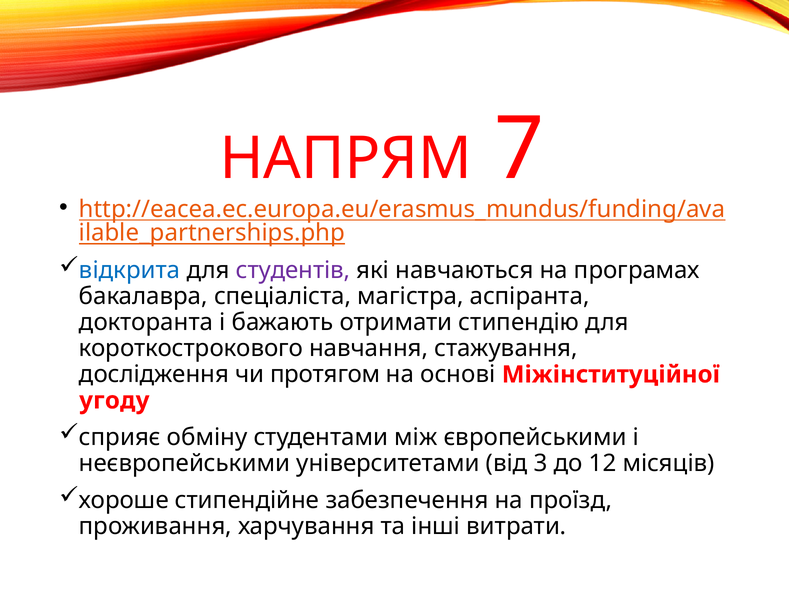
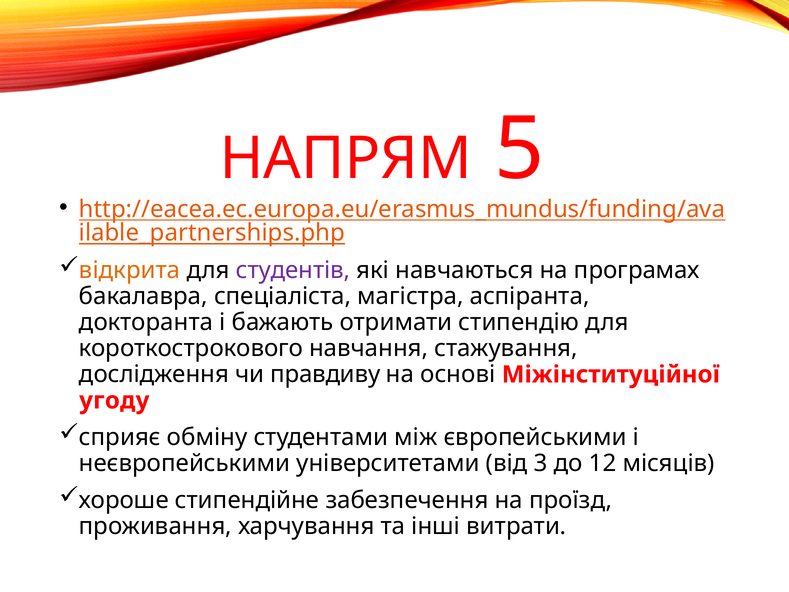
7: 7 -> 5 (520, 149)
відкрита colour: blue -> orange (130, 270)
протягом: протягом -> правдиву (325, 374)
